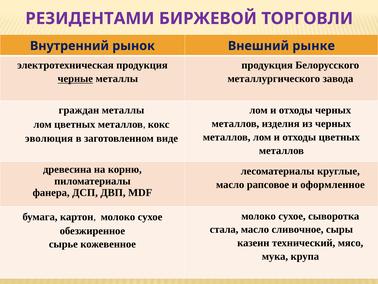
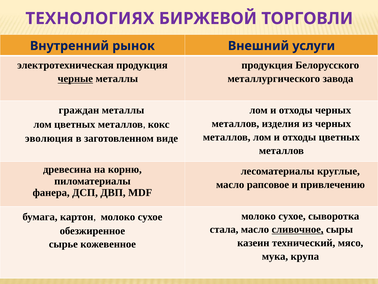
РЕЗИДЕНТАМИ: РЕЗИДЕНТАМИ -> ТЕХНОЛОГИЯХ (90, 18)
рынке: рынке -> услуги (314, 46)
оформленное: оформленное -> привлечению (333, 184)
сливочное underline: none -> present (298, 229)
